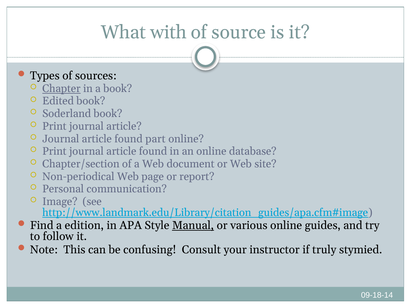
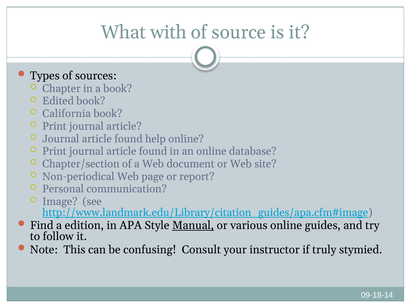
Chapter underline: present -> none (61, 89)
Soderland: Soderland -> California (67, 114)
part: part -> help (156, 139)
